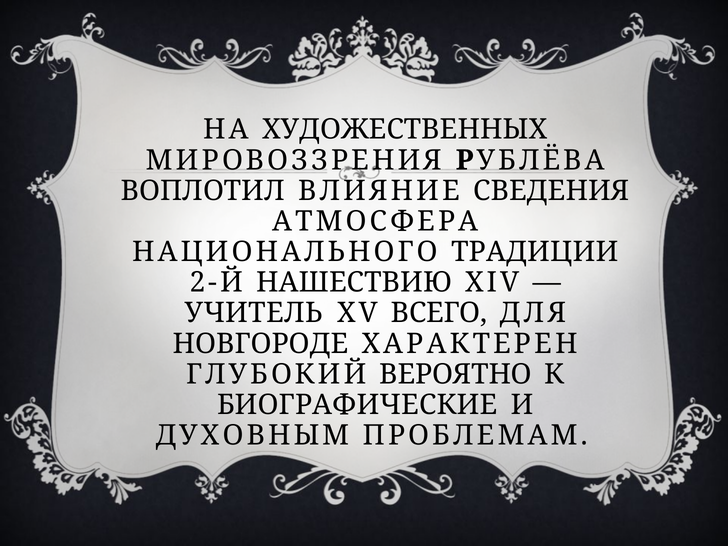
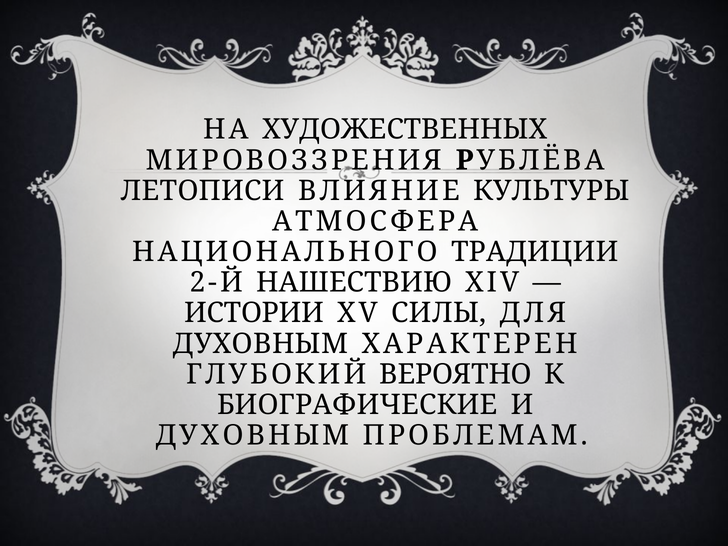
ВОПЛОТИЛ: ВОПЛОТИЛ -> ЛЕТОПИСИ (203, 191)
СВЕДЕНИЯ: СВЕДЕНИЯ -> КУЛЬТУРЫ (551, 191)
УЧИТЕЛЬ: УЧИТЕЛЬ -> ИСТОРИИ (254, 313)
ВСЕГО: ВСЕГО -> СИЛЫ (439, 313)
НОВГОРОДЕ: НОВГОРОДЕ -> ДУХОВНЫМ (261, 344)
